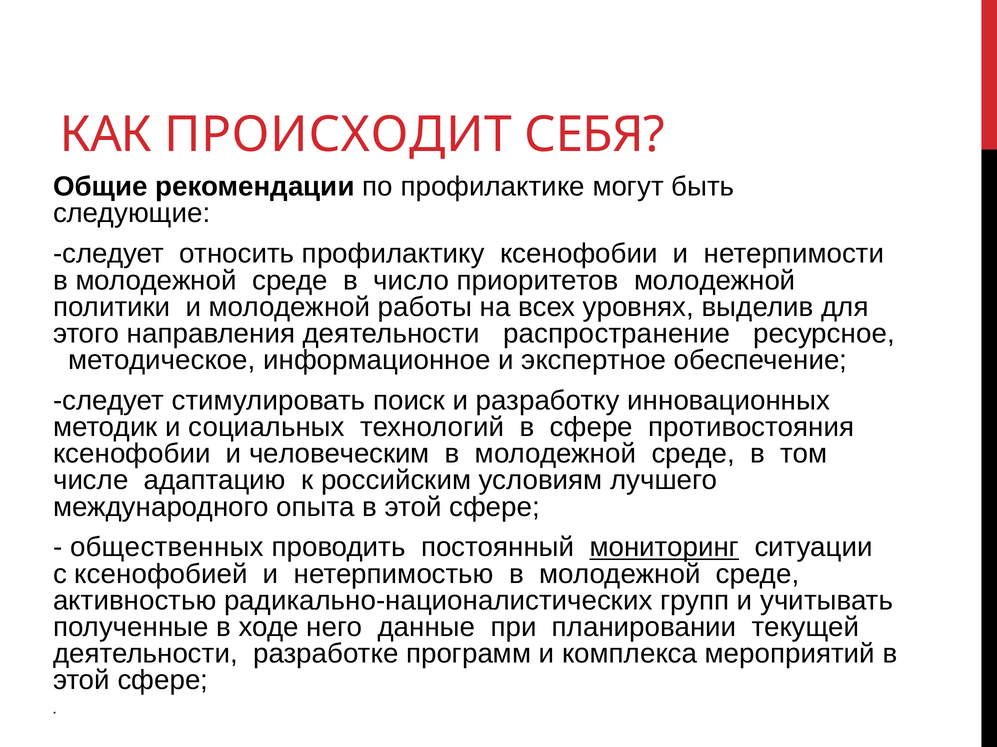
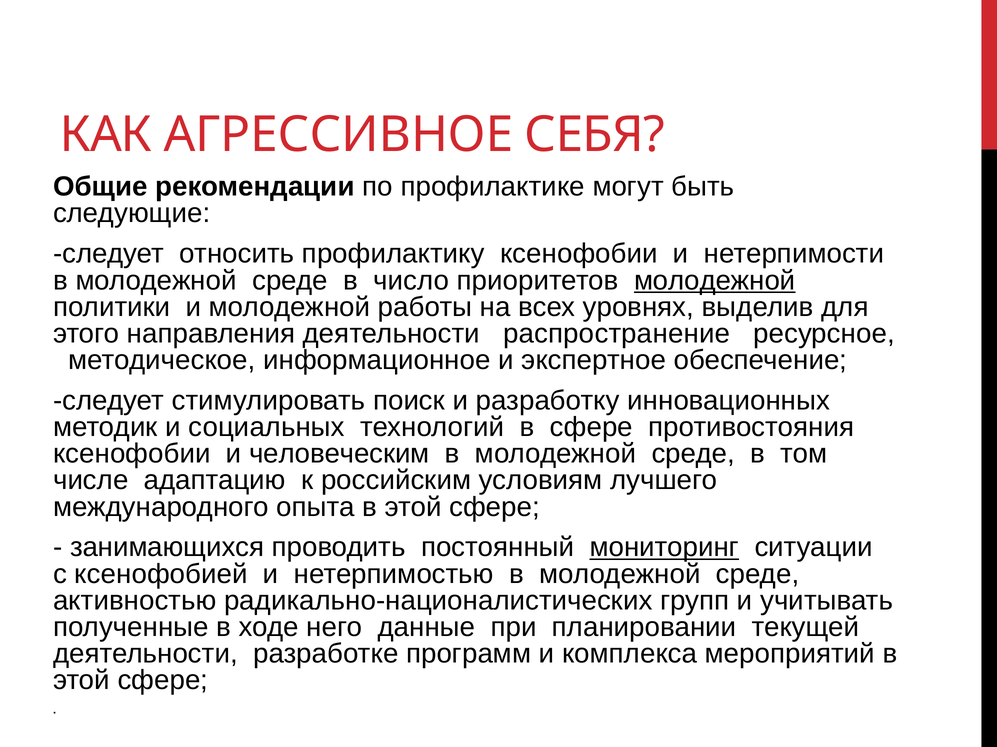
ПРОИСХОДИТ: ПРОИСХОДИТ -> АГРЕССИВНОЕ (338, 135)
молодежной underline: none -> present (715, 281)
общественных: общественных -> занимающихся (167, 548)
